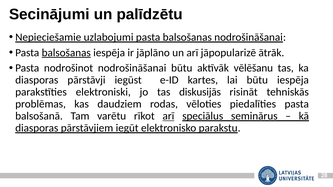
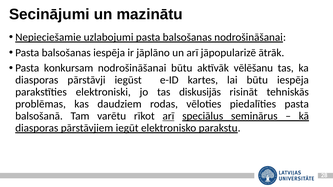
palīdzētu: palīdzētu -> mazinātu (150, 14)
balsošanas underline: present -> none (66, 53)
nodrošinot: nodrošinot -> konkursam (69, 68)
